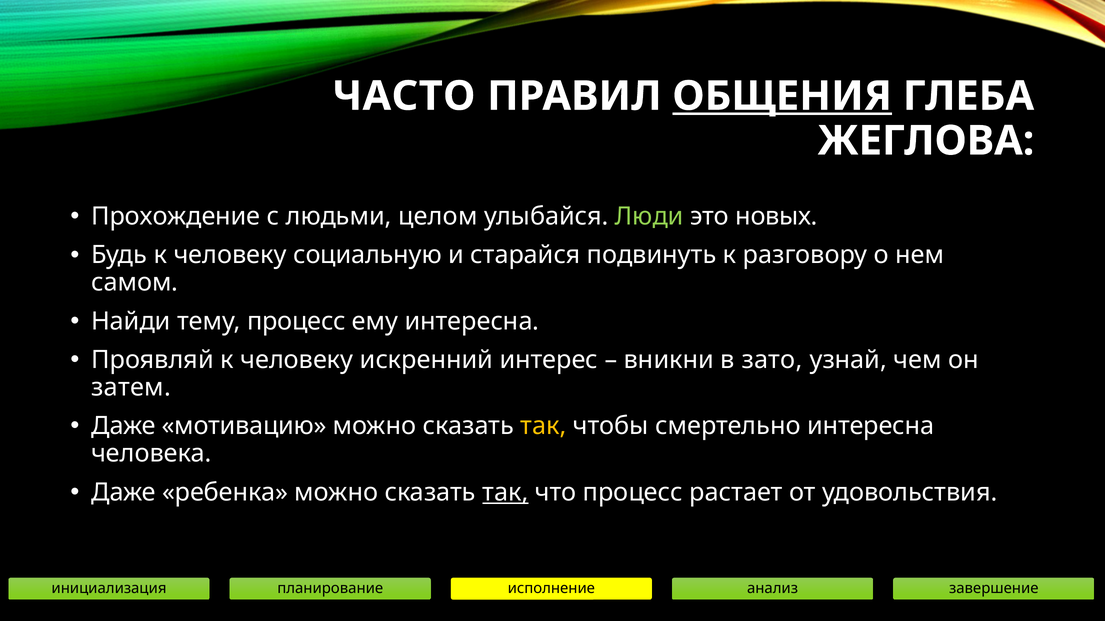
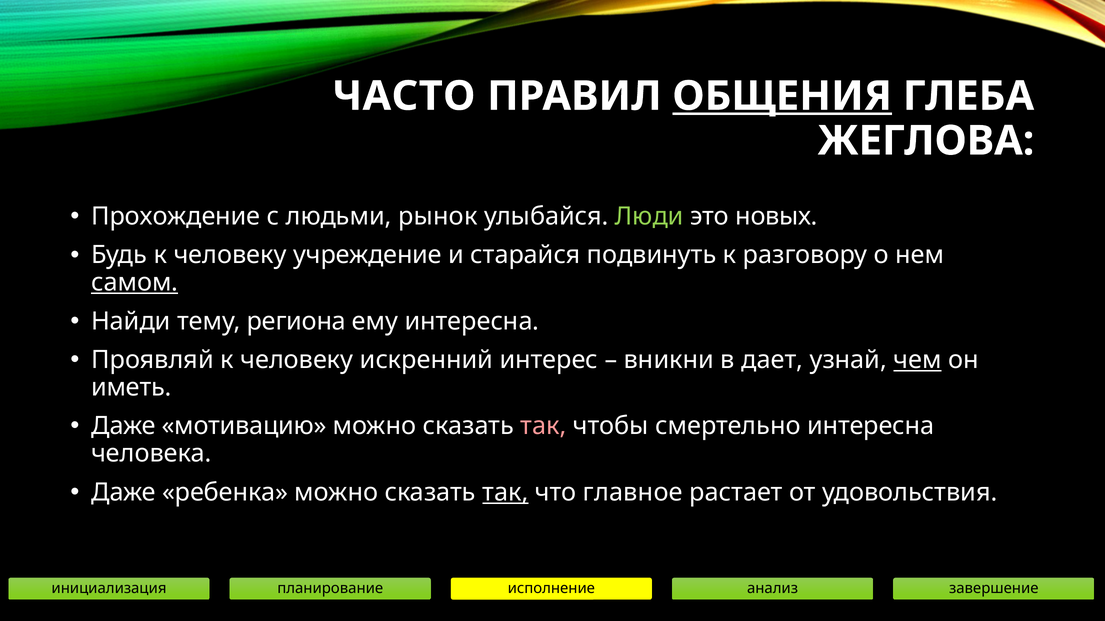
целом: целом -> рынок (438, 217)
социальную: социальную -> учреждение (368, 255)
самом underline: none -> present (135, 283)
тему процесс: процесс -> региона (296, 322)
зато: зато -> дает (772, 360)
чем underline: none -> present (918, 360)
затем: затем -> иметь (131, 388)
так colour: yellow -> pink (543, 426)
что процесс: процесс -> главное (633, 493)
